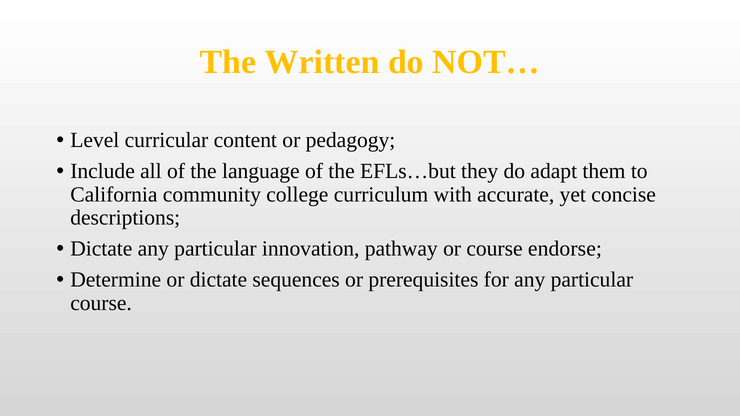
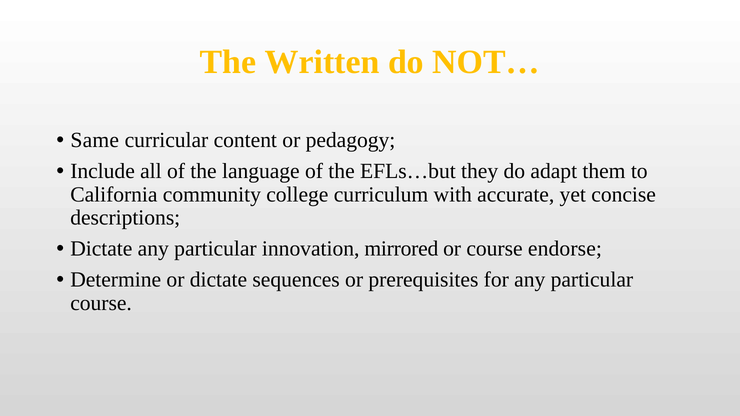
Level: Level -> Same (95, 140)
pathway: pathway -> mirrored (401, 249)
